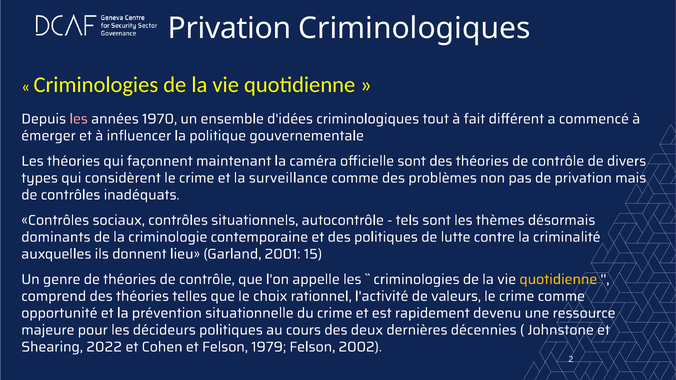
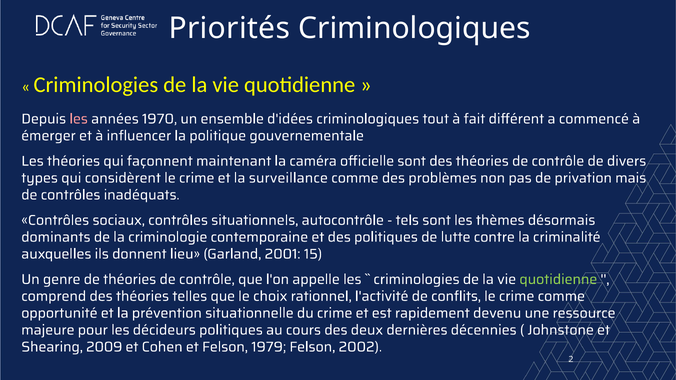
Privation: Privation -> Priorités (229, 28)
quotidienne colour: yellow -> light green (558, 279)
valeurs: valeurs -> conflits (456, 296)
2022: 2022 -> 2009 (104, 347)
